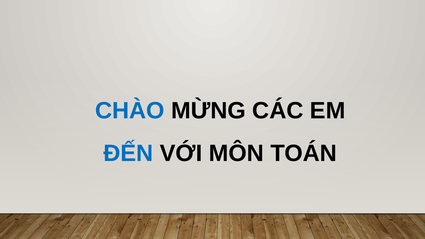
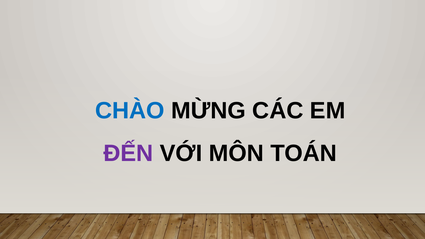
ĐẾN colour: blue -> purple (128, 153)
